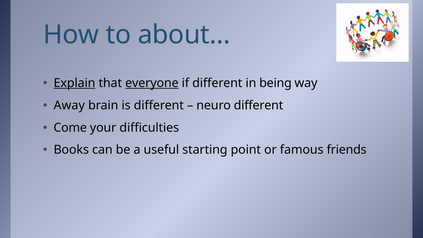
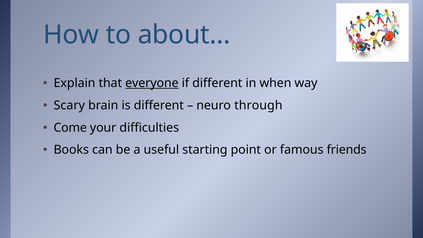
Explain underline: present -> none (75, 83)
being: being -> when (275, 83)
Away: Away -> Scary (69, 105)
neuro different: different -> through (258, 105)
